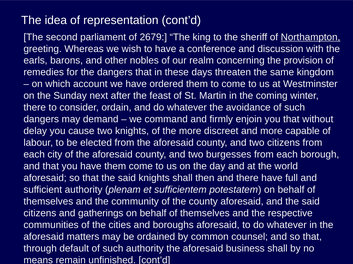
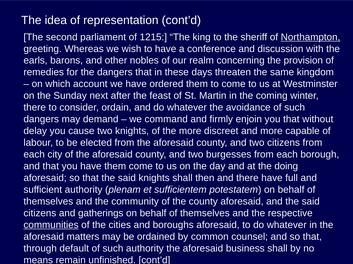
2679: 2679 -> 1215 (153, 37)
world: world -> doing (286, 167)
communities underline: none -> present (51, 225)
